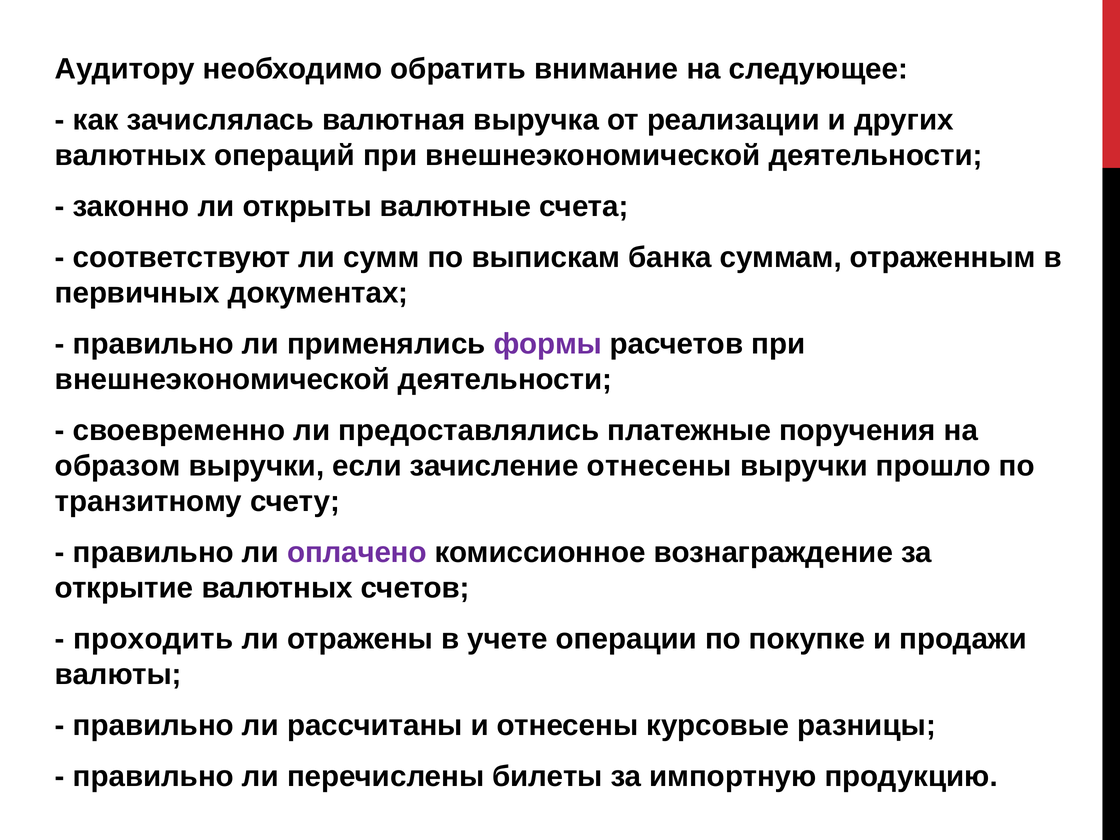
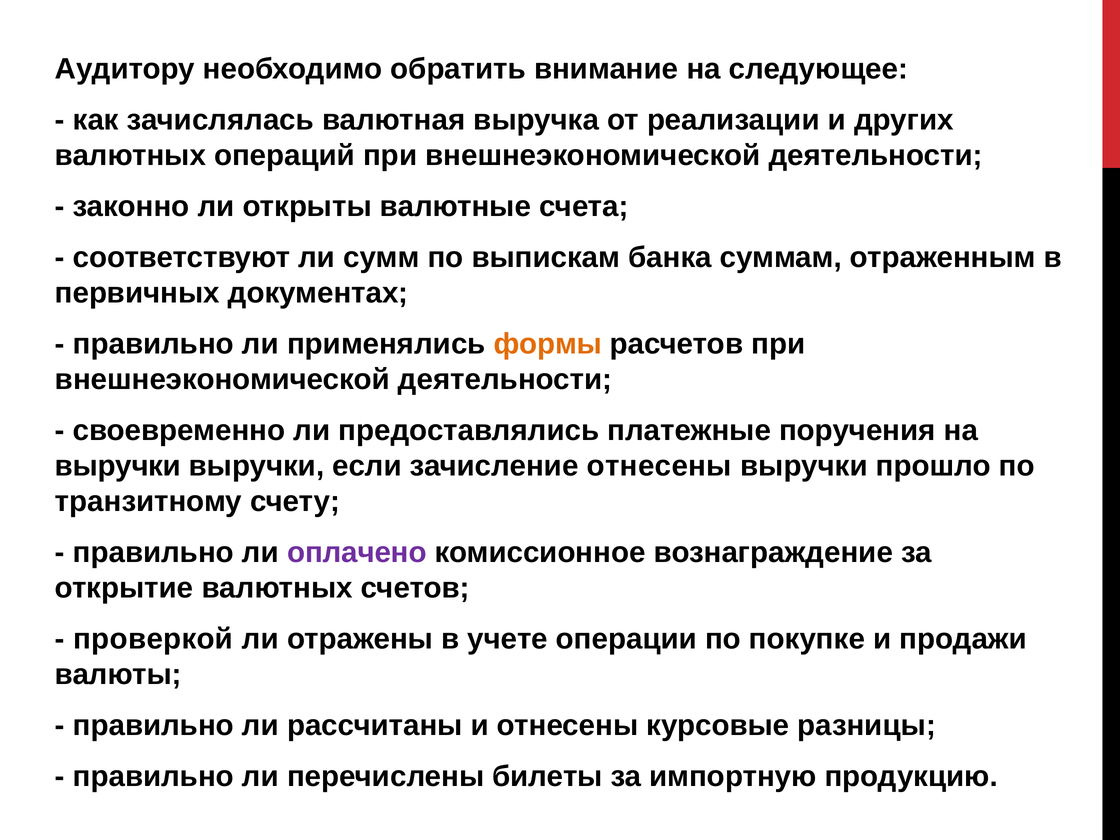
формы colour: purple -> orange (548, 344)
образом: образом -> выручки (118, 466)
проходить: проходить -> проверкой (153, 639)
